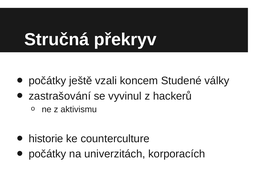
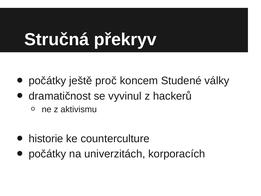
vzali: vzali -> proč (106, 81)
zastrašování: zastrašování -> dramatičnost (60, 96)
